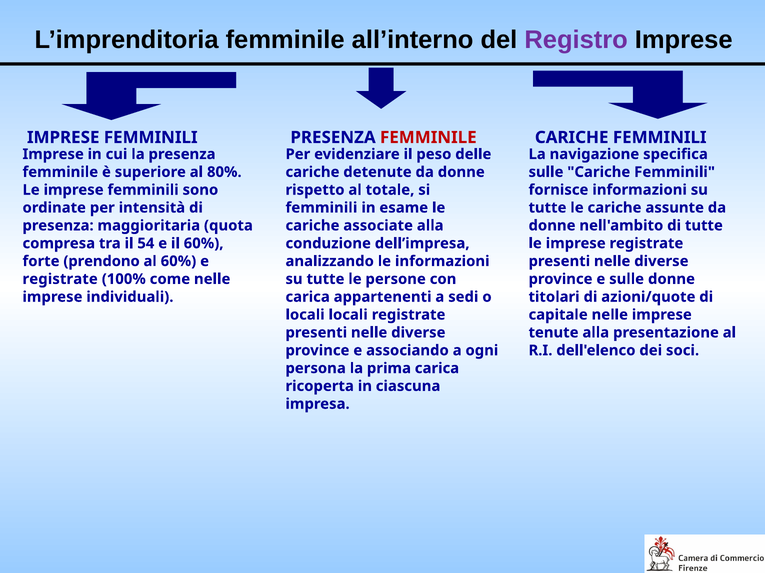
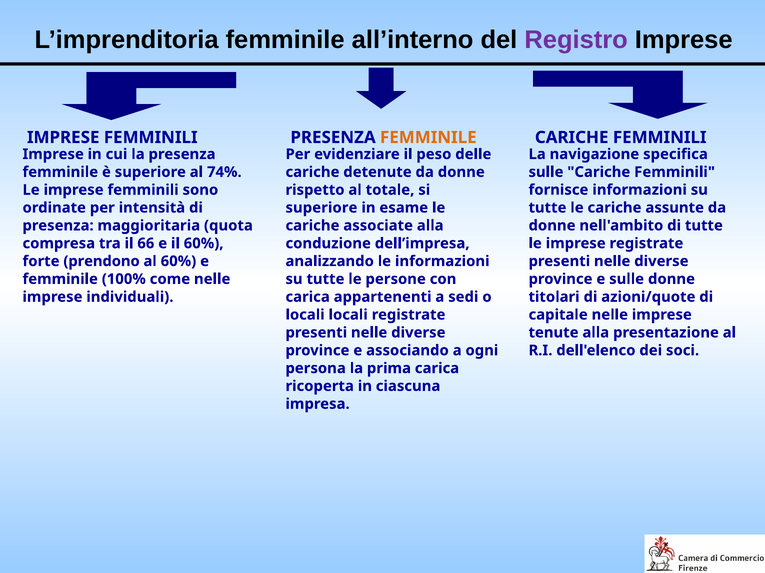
FEMMINILE colour: red -> orange (428, 138)
80%: 80% -> 74% (224, 172)
femminili: femminili -> superiore (321, 208)
54: 54 -> 66 (146, 244)
registrate: registrate -> femminile (60, 279)
